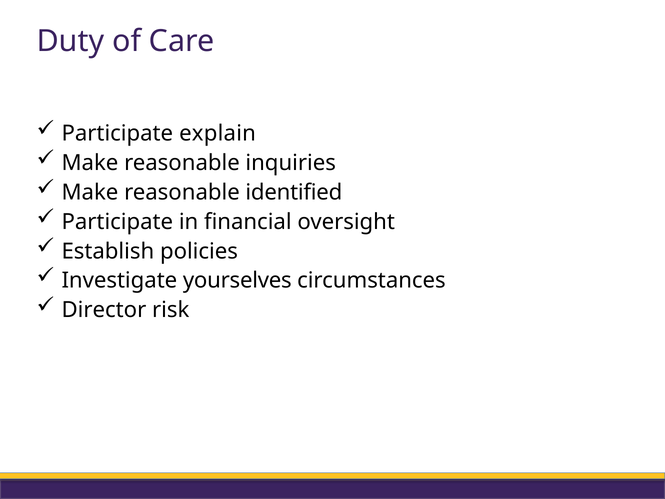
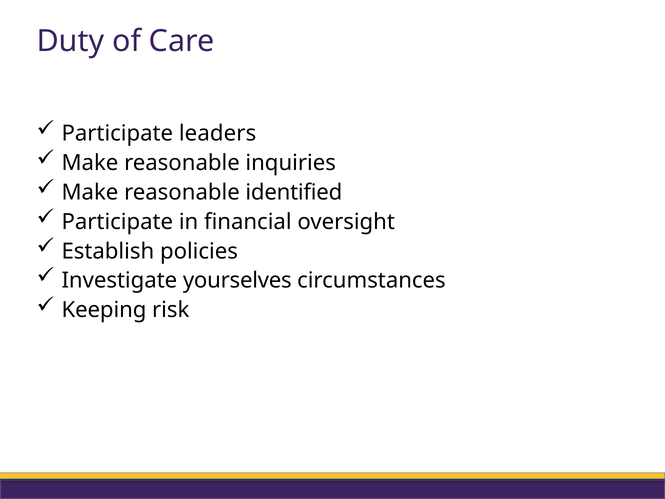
explain: explain -> leaders (218, 134)
Director: Director -> Keeping (104, 310)
